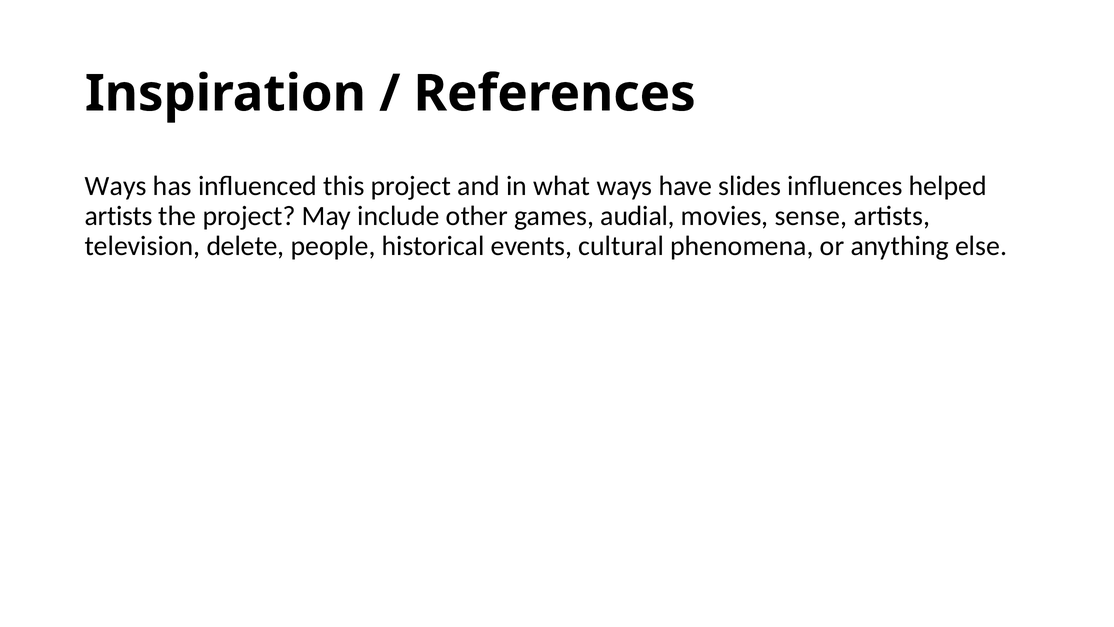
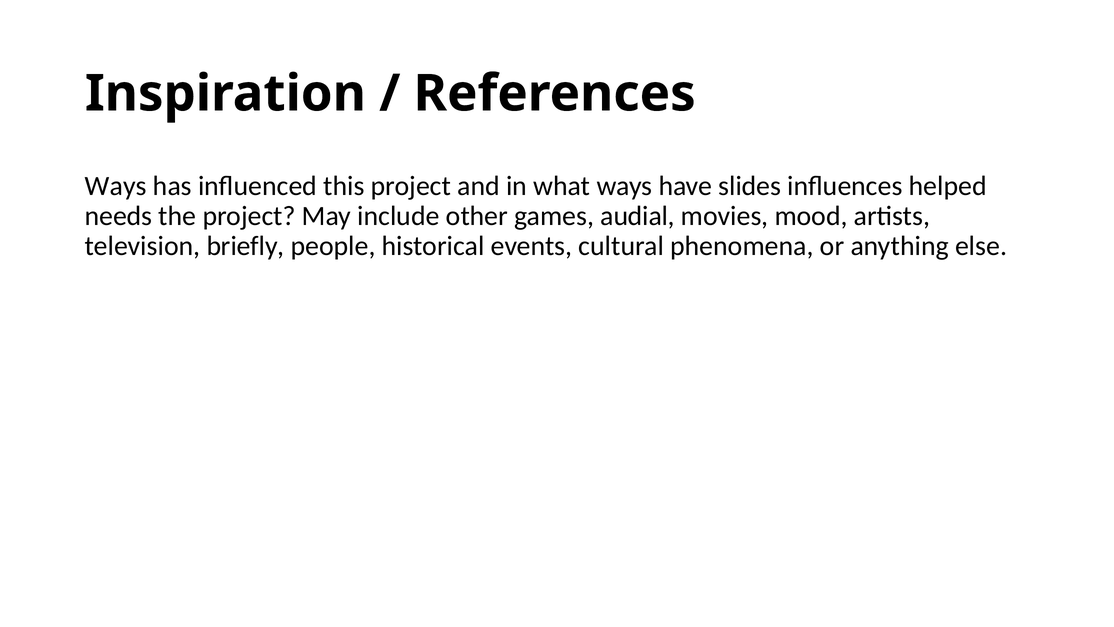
artists: artists -> needs (119, 216)
sense: sense -> mood (811, 216)
delete: delete -> briefly (245, 246)
